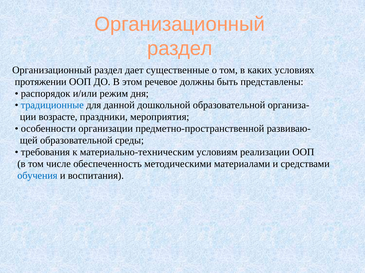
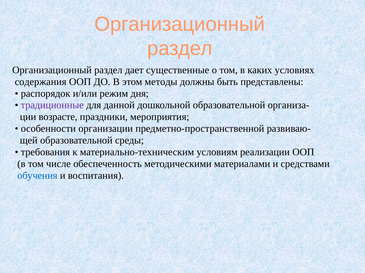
протяжении: протяжении -> содержания (41, 82)
речевое: речевое -> методы (161, 82)
традиционные colour: blue -> purple (52, 105)
